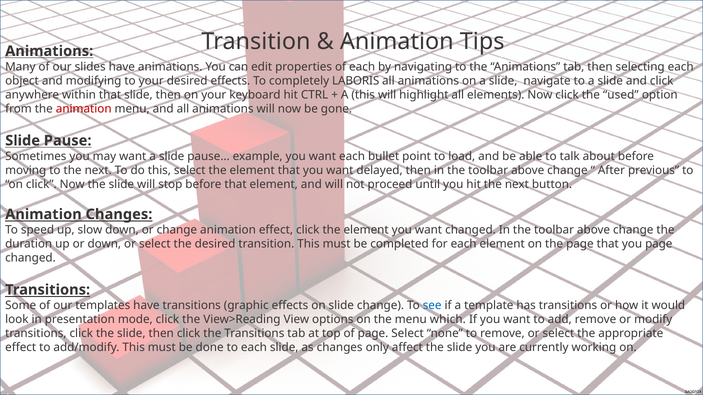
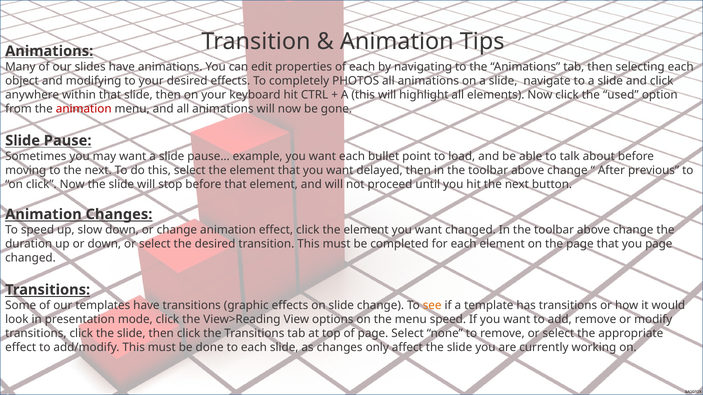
LABORIS: LABORIS -> PHOTOS (356, 81)
see colour: blue -> orange (432, 306)
menu which: which -> speed (448, 320)
